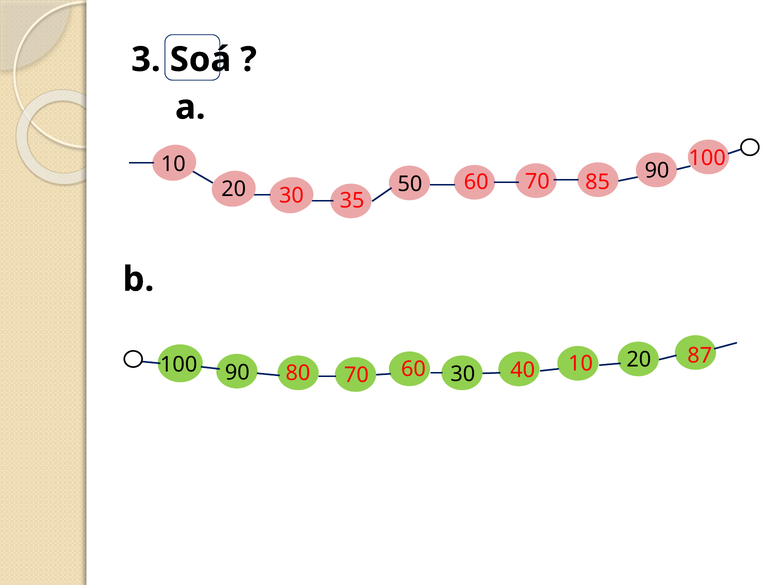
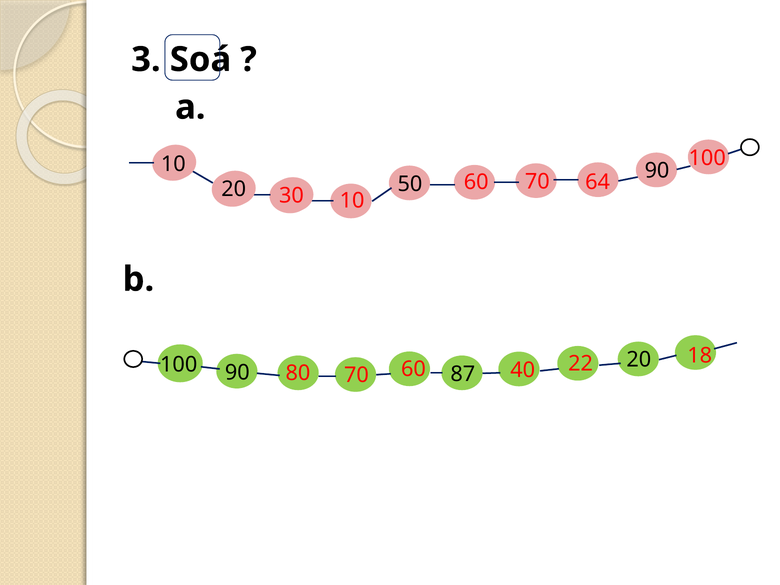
85: 85 -> 64 (598, 182)
30 35: 35 -> 10 (352, 200)
60 30: 30 -> 87 (463, 374)
40 10: 10 -> 22 (581, 364)
87: 87 -> 18 (700, 355)
